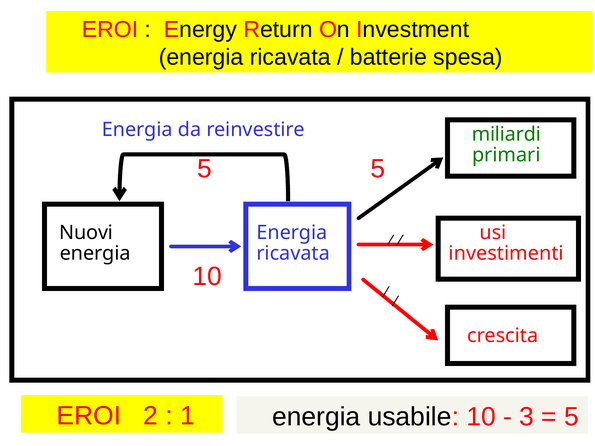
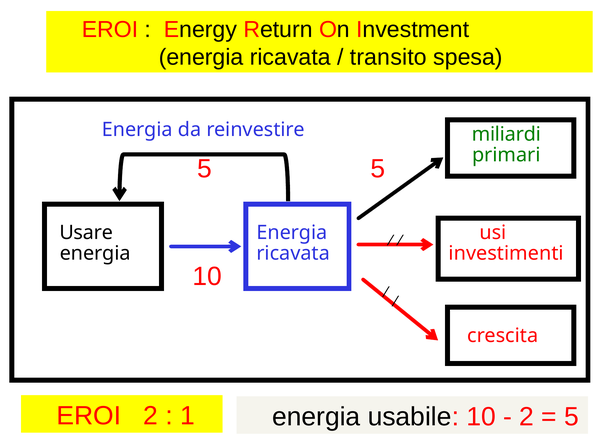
batterie: batterie -> transito (388, 57)
Nuovi: Nuovi -> Usare (86, 233)
3: 3 -> 2 (527, 417)
